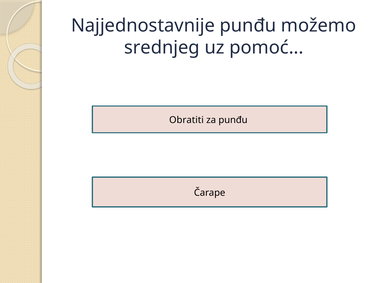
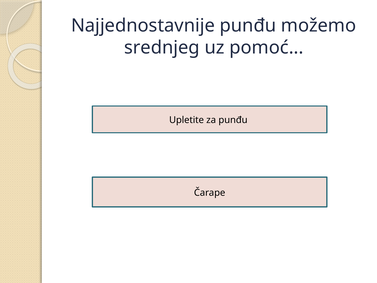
Obratiti: Obratiti -> Upletite (187, 120)
